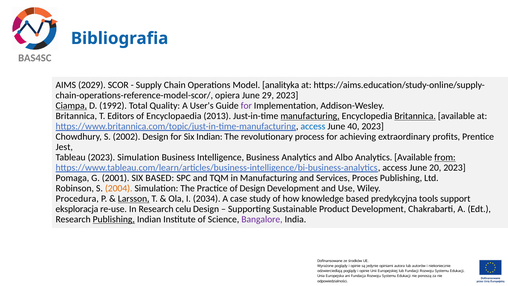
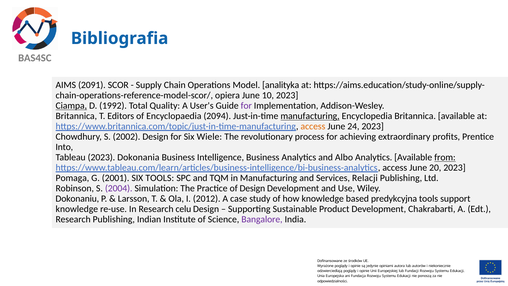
2029: 2029 -> 2091 (92, 85)
29: 29 -> 10 (268, 95)
2013: 2013 -> 2094 (217, 116)
Britannica underline: present -> none (415, 116)
access colour: blue -> orange (313, 126)
40: 40 -> 24 (353, 126)
Six Indian: Indian -> Wiele (209, 137)
Jest: Jest -> Into (64, 147)
2023 Simulation: Simulation -> Dokonania (138, 157)
SIX BASED: BASED -> TOOLS (160, 178)
Proces: Proces -> Relacji (365, 178)
2004 colour: orange -> purple (119, 188)
Procedura: Procedura -> Dokonaniu (77, 199)
Larsson underline: present -> none (134, 199)
2034: 2034 -> 2012 (207, 199)
eksploracja: eksploracja -> knowledge (77, 209)
Publishing underline: present -> none (114, 219)
